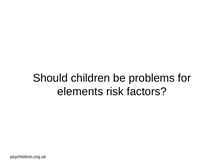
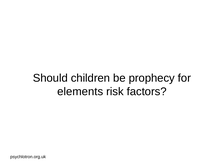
problems: problems -> prophecy (152, 78)
